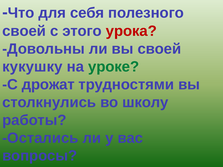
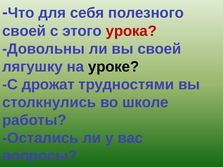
кукушку: кукушку -> лягушку (32, 67)
уроке colour: green -> black (114, 67)
школу: школу -> школе (145, 102)
